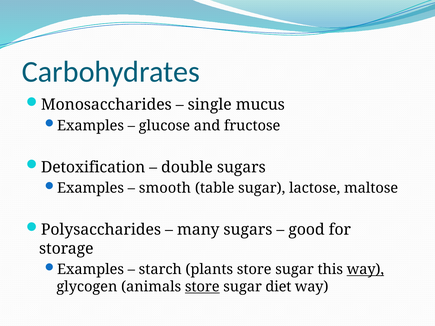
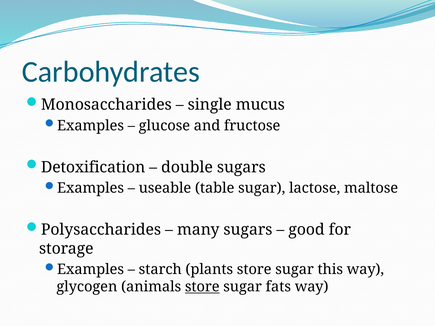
smooth: smooth -> useable (165, 188)
way underline: present -> none (365, 270)
diet: diet -> fats (278, 287)
